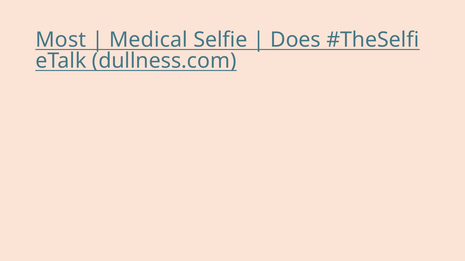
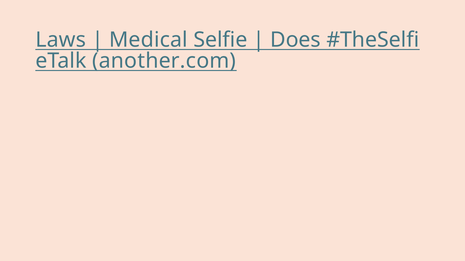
Most: Most -> Laws (61, 40)
dullness.com: dullness.com -> another.com (164, 61)
